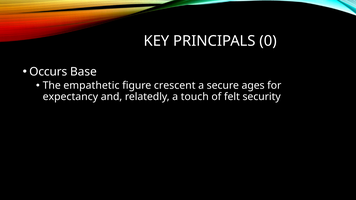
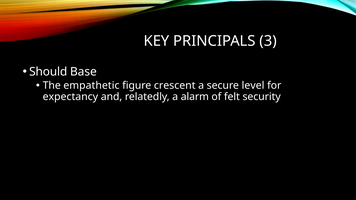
0: 0 -> 3 (268, 41)
Occurs: Occurs -> Should (48, 72)
ages: ages -> level (253, 86)
touch: touch -> alarm (195, 97)
